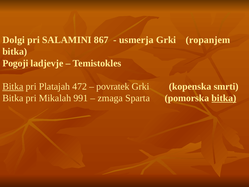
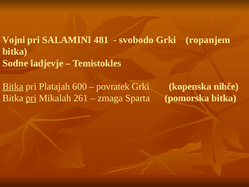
Dolgi: Dolgi -> Vojni (14, 40)
867: 867 -> 481 (101, 40)
usmerja: usmerja -> svobodo (136, 40)
Pogoji: Pogoji -> Sodne (15, 63)
472: 472 -> 600 (80, 86)
smrti: smrti -> nihče (226, 86)
pri underline: none -> present (31, 98)
991: 991 -> 261 (81, 98)
bitka underline: present -> none (224, 98)
